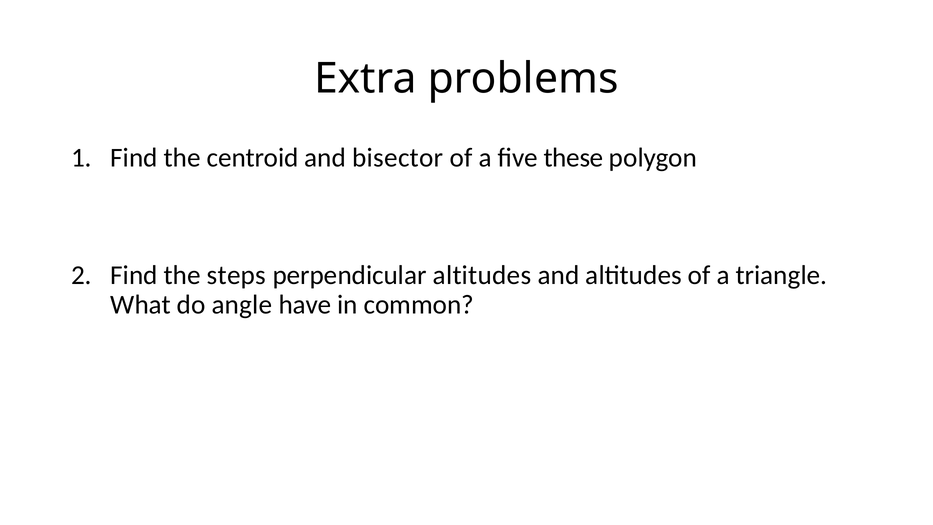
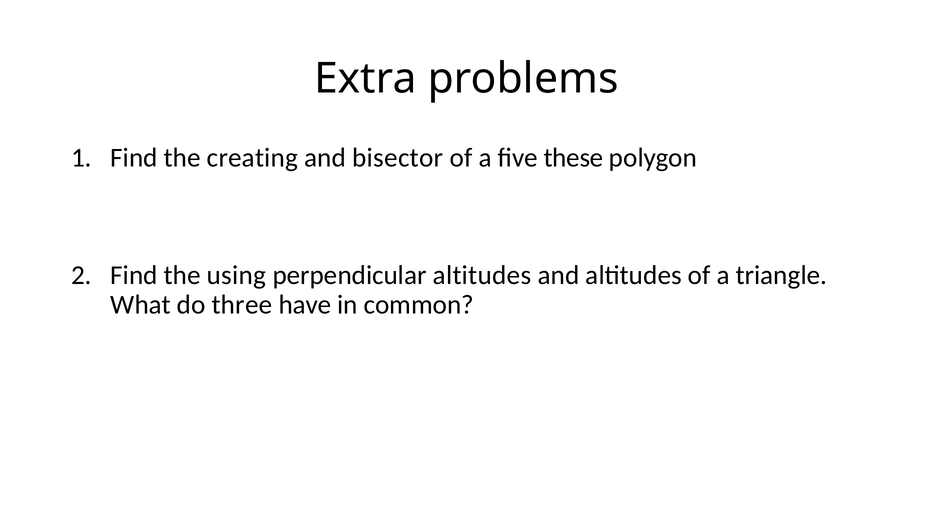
centroid: centroid -> creating (252, 158)
steps: steps -> using (236, 275)
angle: angle -> three (242, 304)
